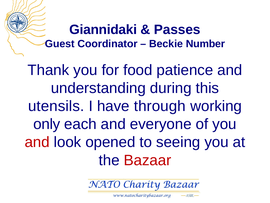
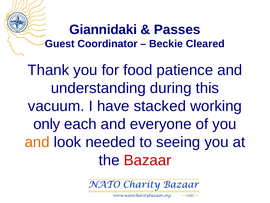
Number: Number -> Cleared (205, 44)
utensils: utensils -> vacuum (56, 106)
through: through -> stacked (160, 106)
and colour: red -> orange (37, 142)
opened: opened -> needed (110, 142)
